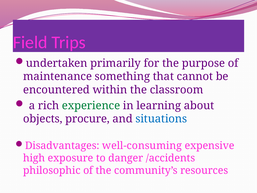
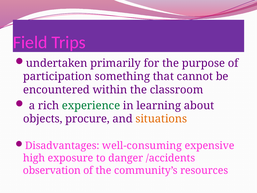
maintenance: maintenance -> participation (57, 76)
situations colour: blue -> orange (161, 119)
philosophic: philosophic -> observation (52, 170)
